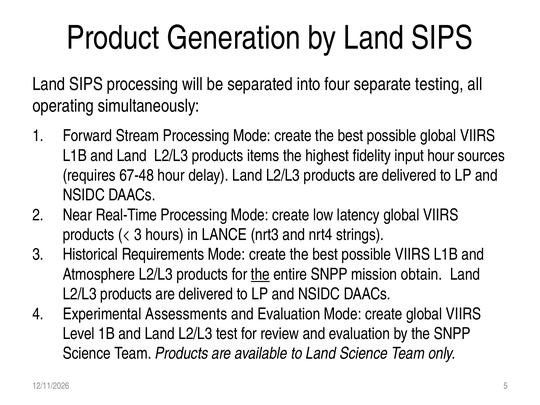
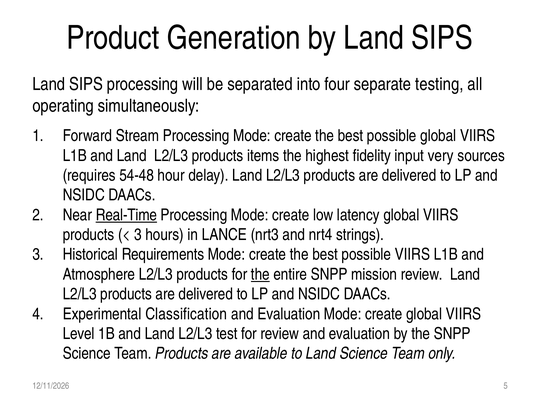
input hour: hour -> very (441, 156)
67-48: 67-48 -> 54-48 (137, 175)
Real-Time underline: none -> present (126, 215)
mission obtain: obtain -> review (422, 274)
Assessments: Assessments -> Classification (186, 314)
